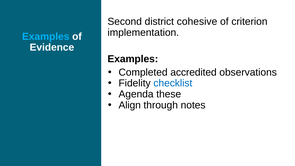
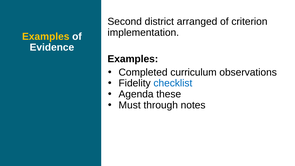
cohesive: cohesive -> arranged (197, 22)
Examples colour: light blue -> yellow (46, 36)
accredited: accredited -> curriculum (194, 72)
Align: Align -> Must (130, 105)
